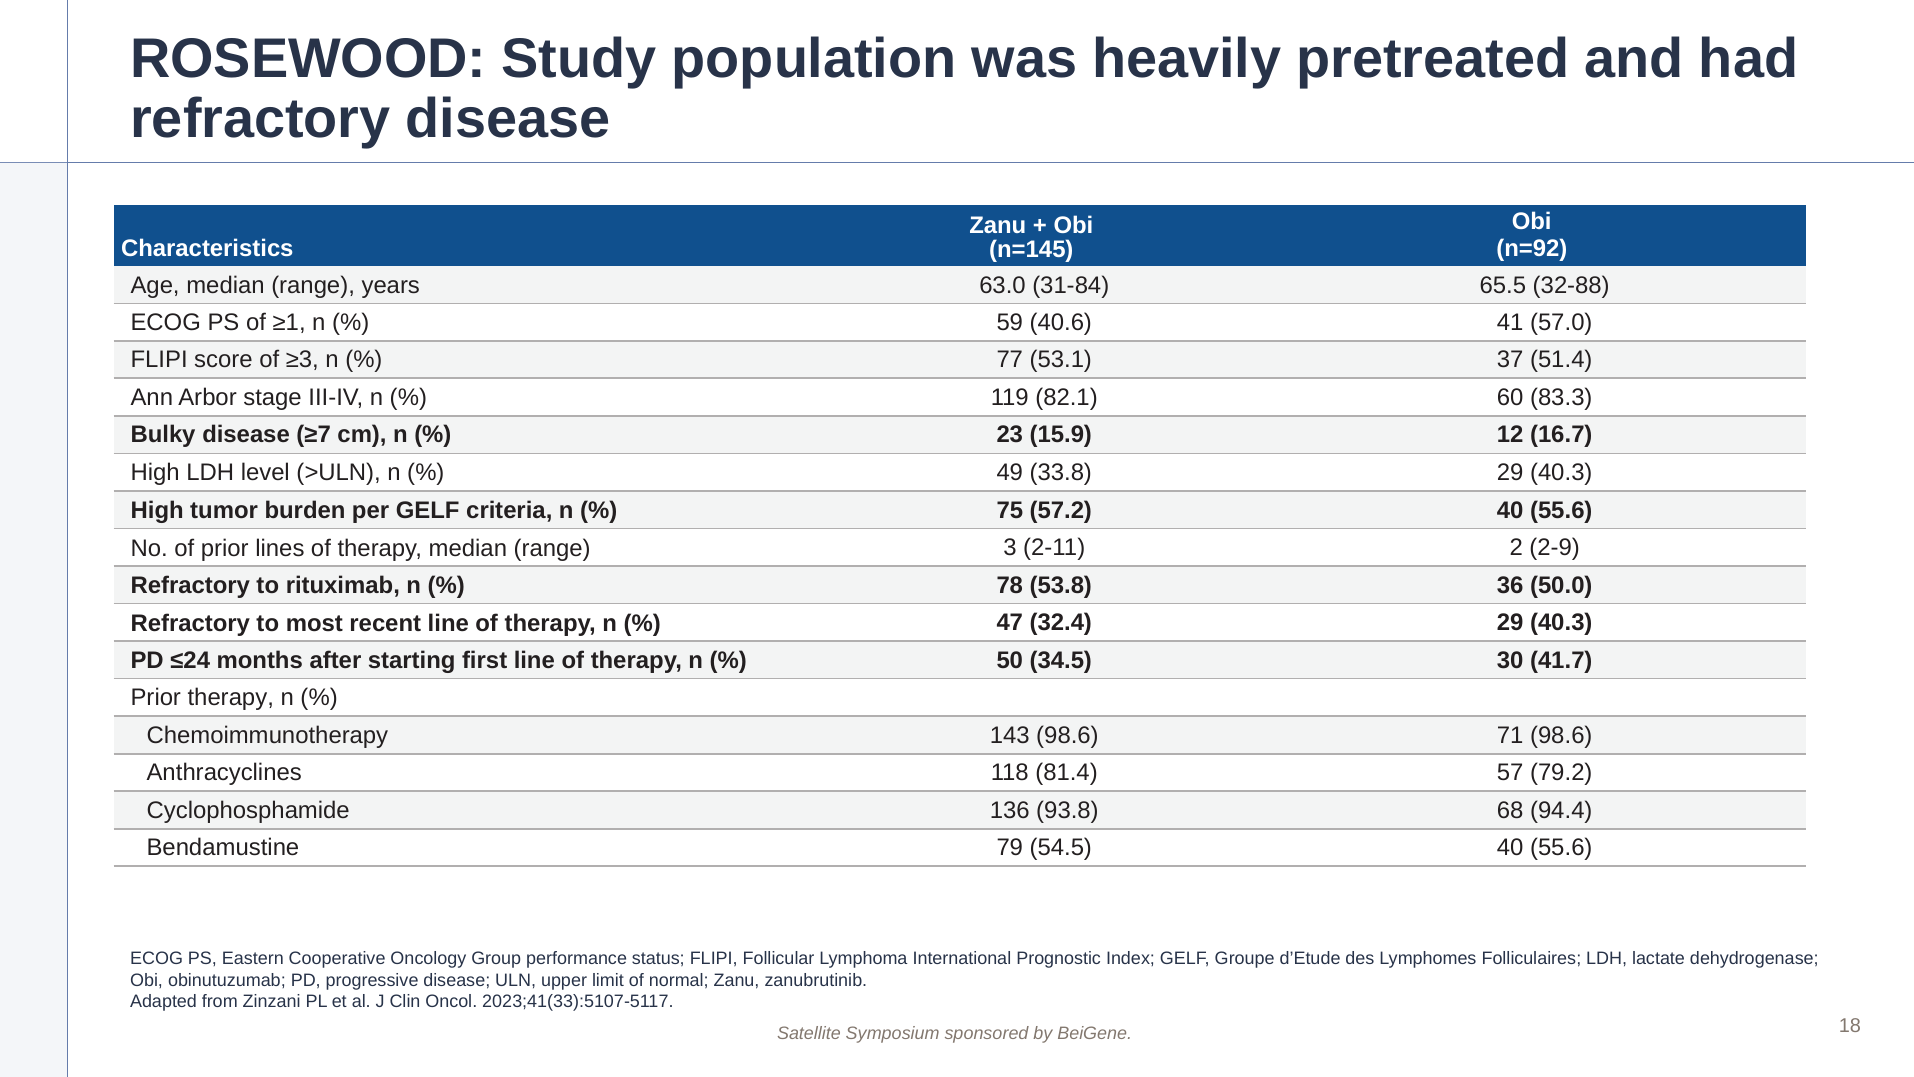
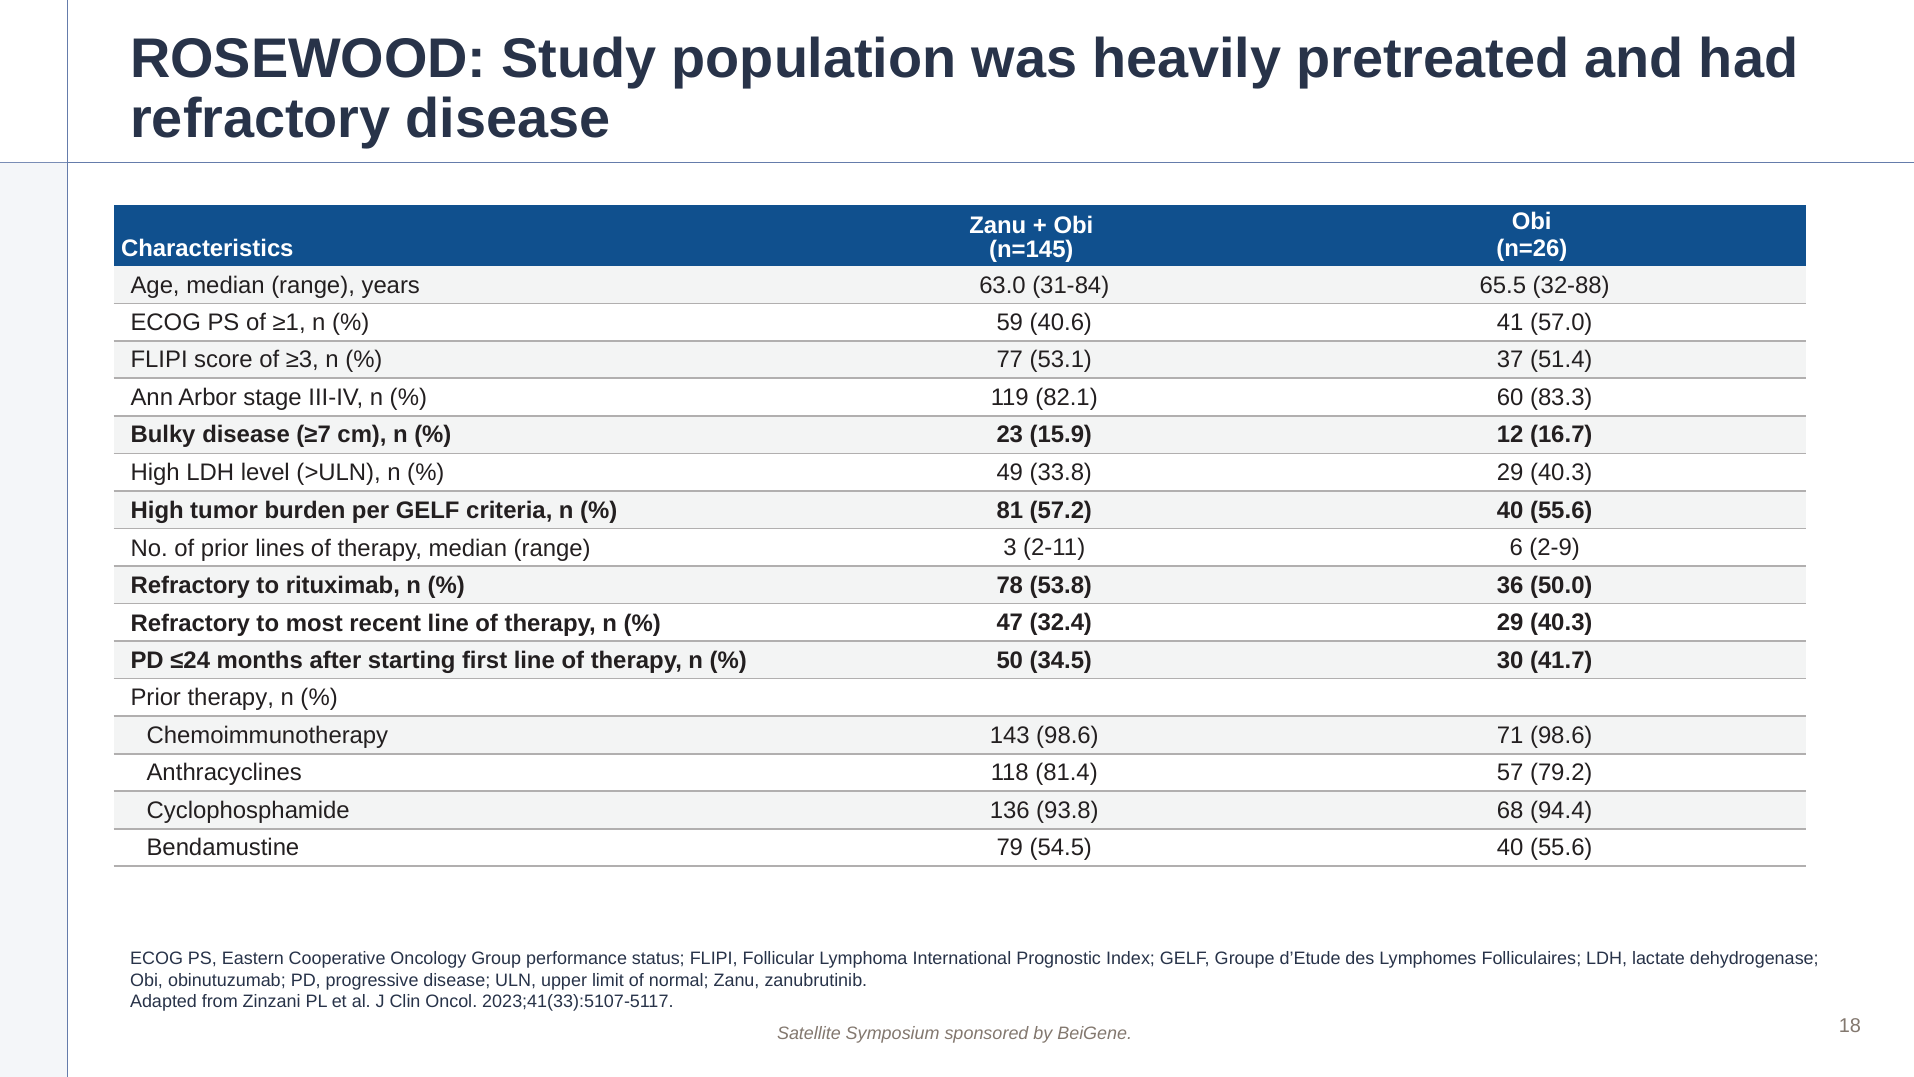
n=92: n=92 -> n=26 (1532, 249)
75: 75 -> 81 (1010, 510)
2: 2 -> 6 (1516, 547)
